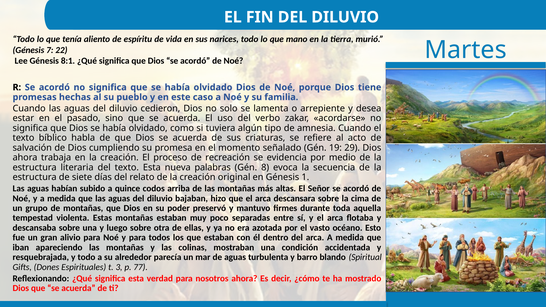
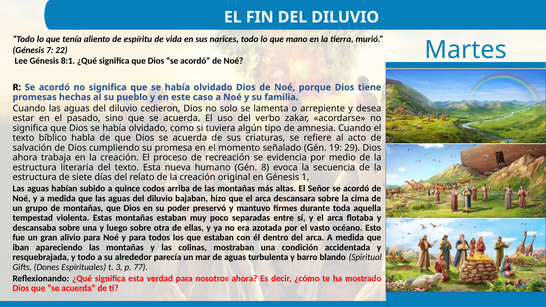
palabras: palabras -> humano (213, 167)
